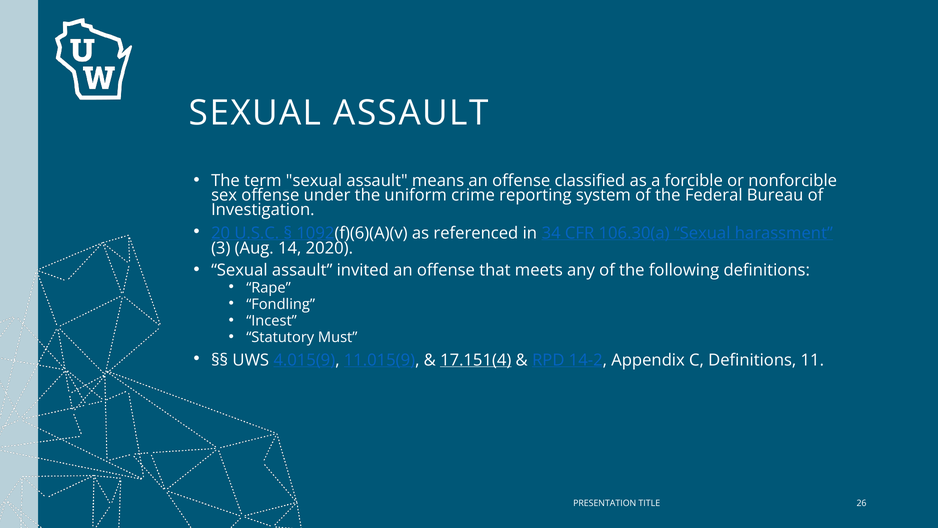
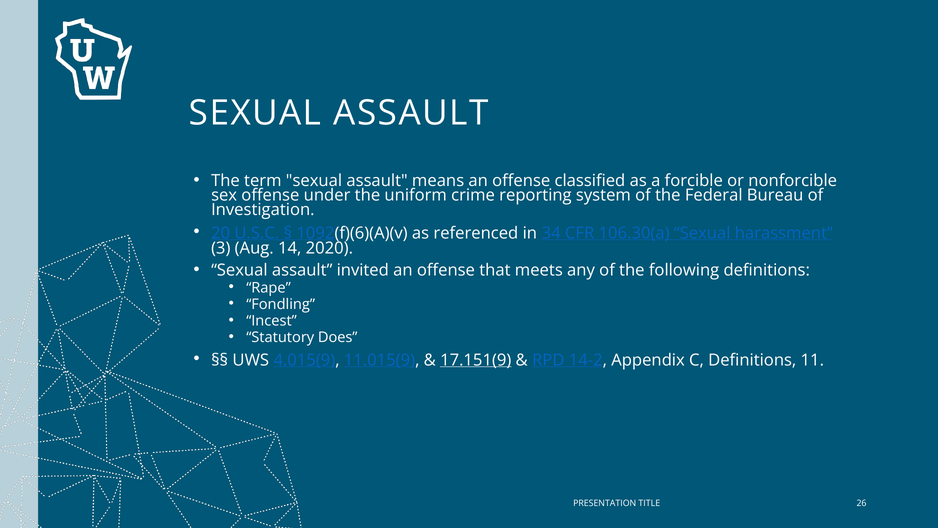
Must: Must -> Does (338, 337)
17.151(4: 17.151(4 -> 17.151(9 (476, 360)
